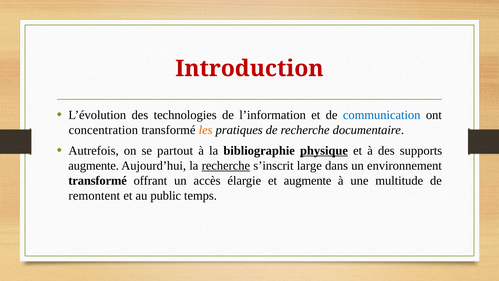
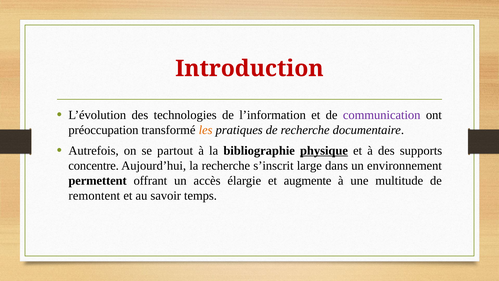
communication colour: blue -> purple (382, 115)
concentration: concentration -> préoccupation (103, 130)
augmente: augmente -> concentre (94, 165)
recherche underline: present -> none (226, 165)
transformé: transformé -> permettent (98, 180)
public: public -> savoir (166, 195)
